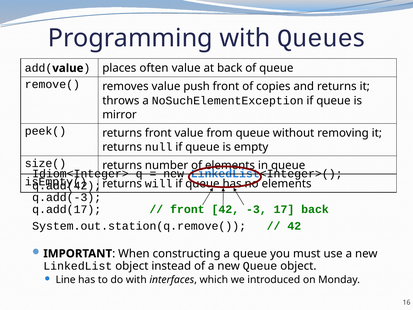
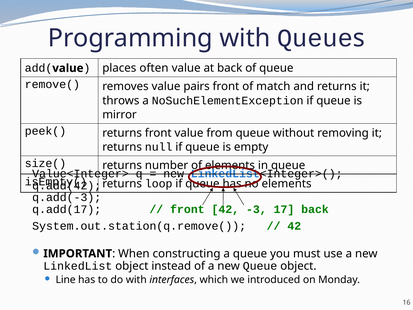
push: push -> pairs (197, 86)
copies: copies -> match (273, 86)
Idiom<Integer>: Idiom<Integer> -> Value<Integer> (81, 173)
will: will -> loop (159, 184)
